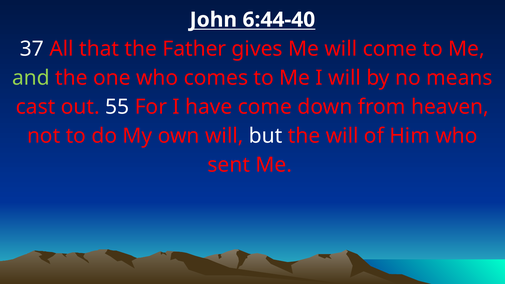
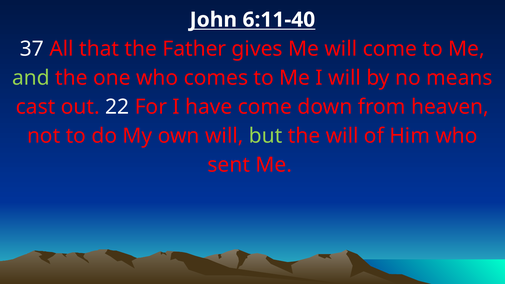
6:44-40: 6:44-40 -> 6:11-40 (279, 20)
55: 55 -> 22 (117, 107)
but colour: white -> light green (266, 136)
